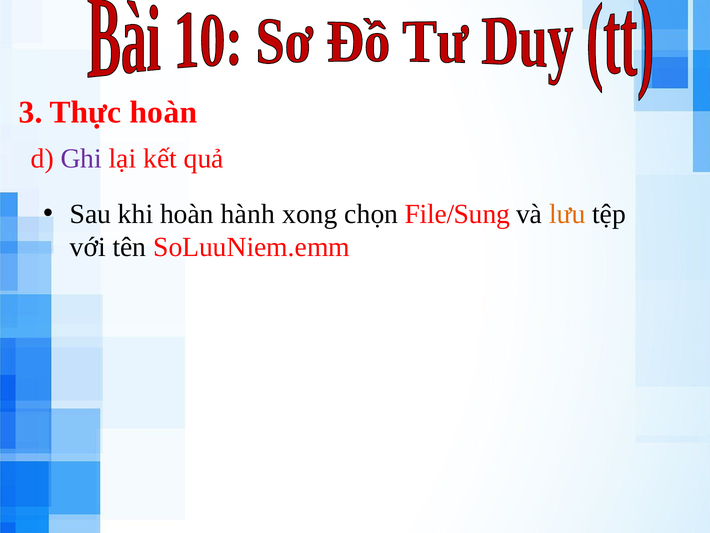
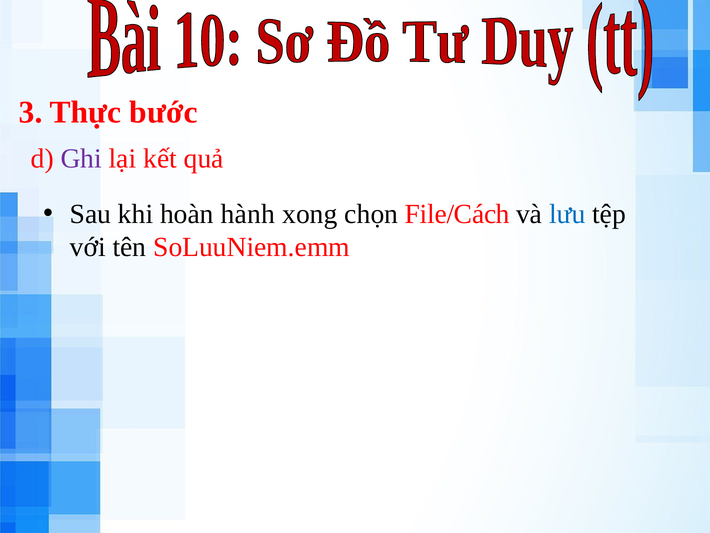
Thực hoàn: hoàn -> bước (164, 112)
File/Sung: File/Sung -> File/Cách (457, 214)
lưu colour: orange -> blue (567, 214)
